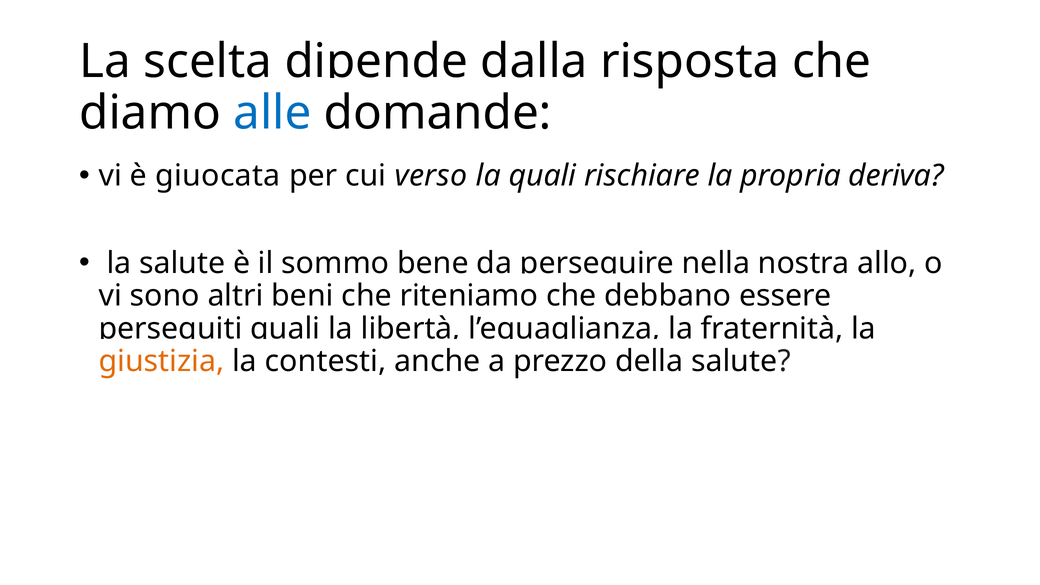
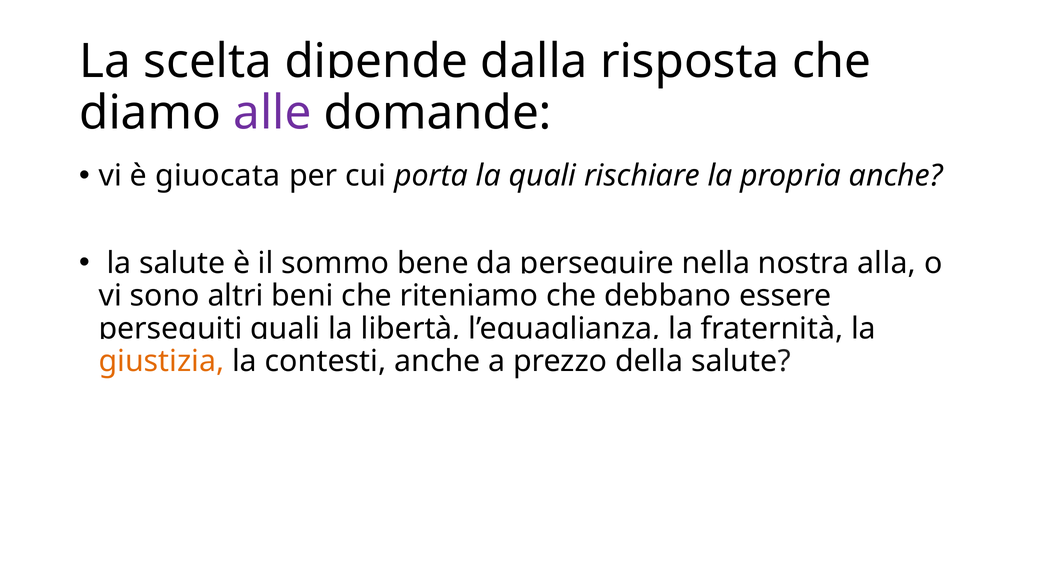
alle colour: blue -> purple (272, 113)
verso: verso -> porta (431, 176)
propria deriva: deriva -> anche (896, 176)
allo: allo -> alla (887, 263)
